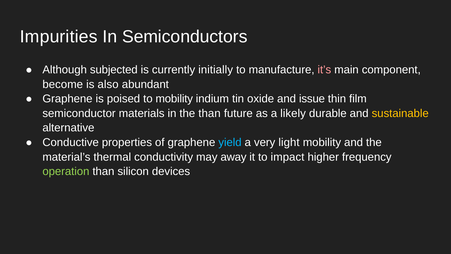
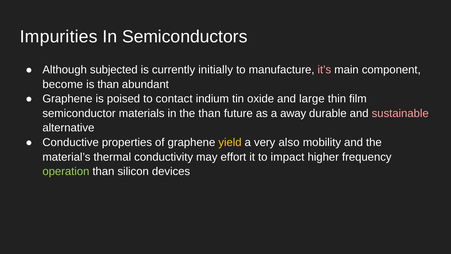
is also: also -> than (108, 84)
to mobility: mobility -> contact (174, 99)
issue: issue -> large (312, 99)
likely: likely -> away (293, 113)
sustainable colour: yellow -> pink (400, 113)
yield colour: light blue -> yellow (230, 142)
light: light -> also (289, 142)
away: away -> effort (233, 157)
